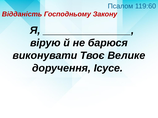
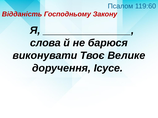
вірую: вірую -> слова (45, 43)
